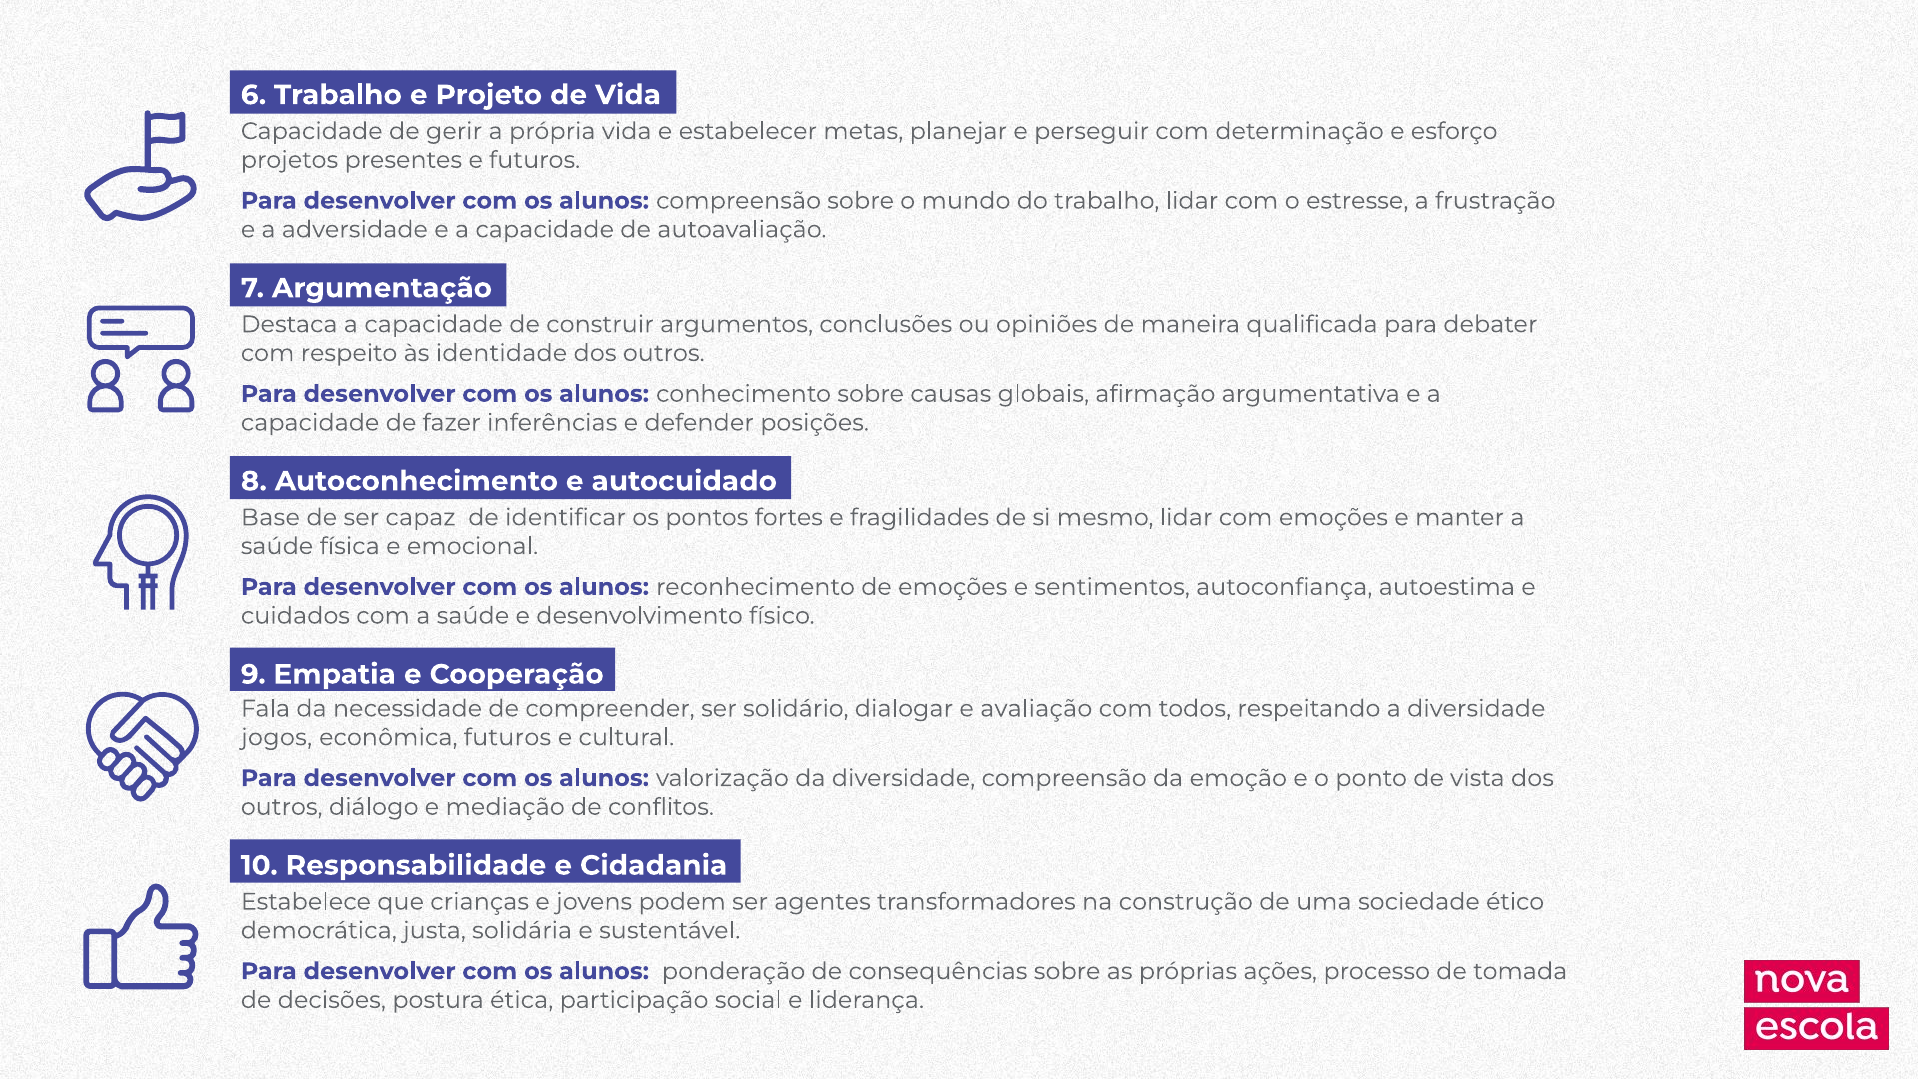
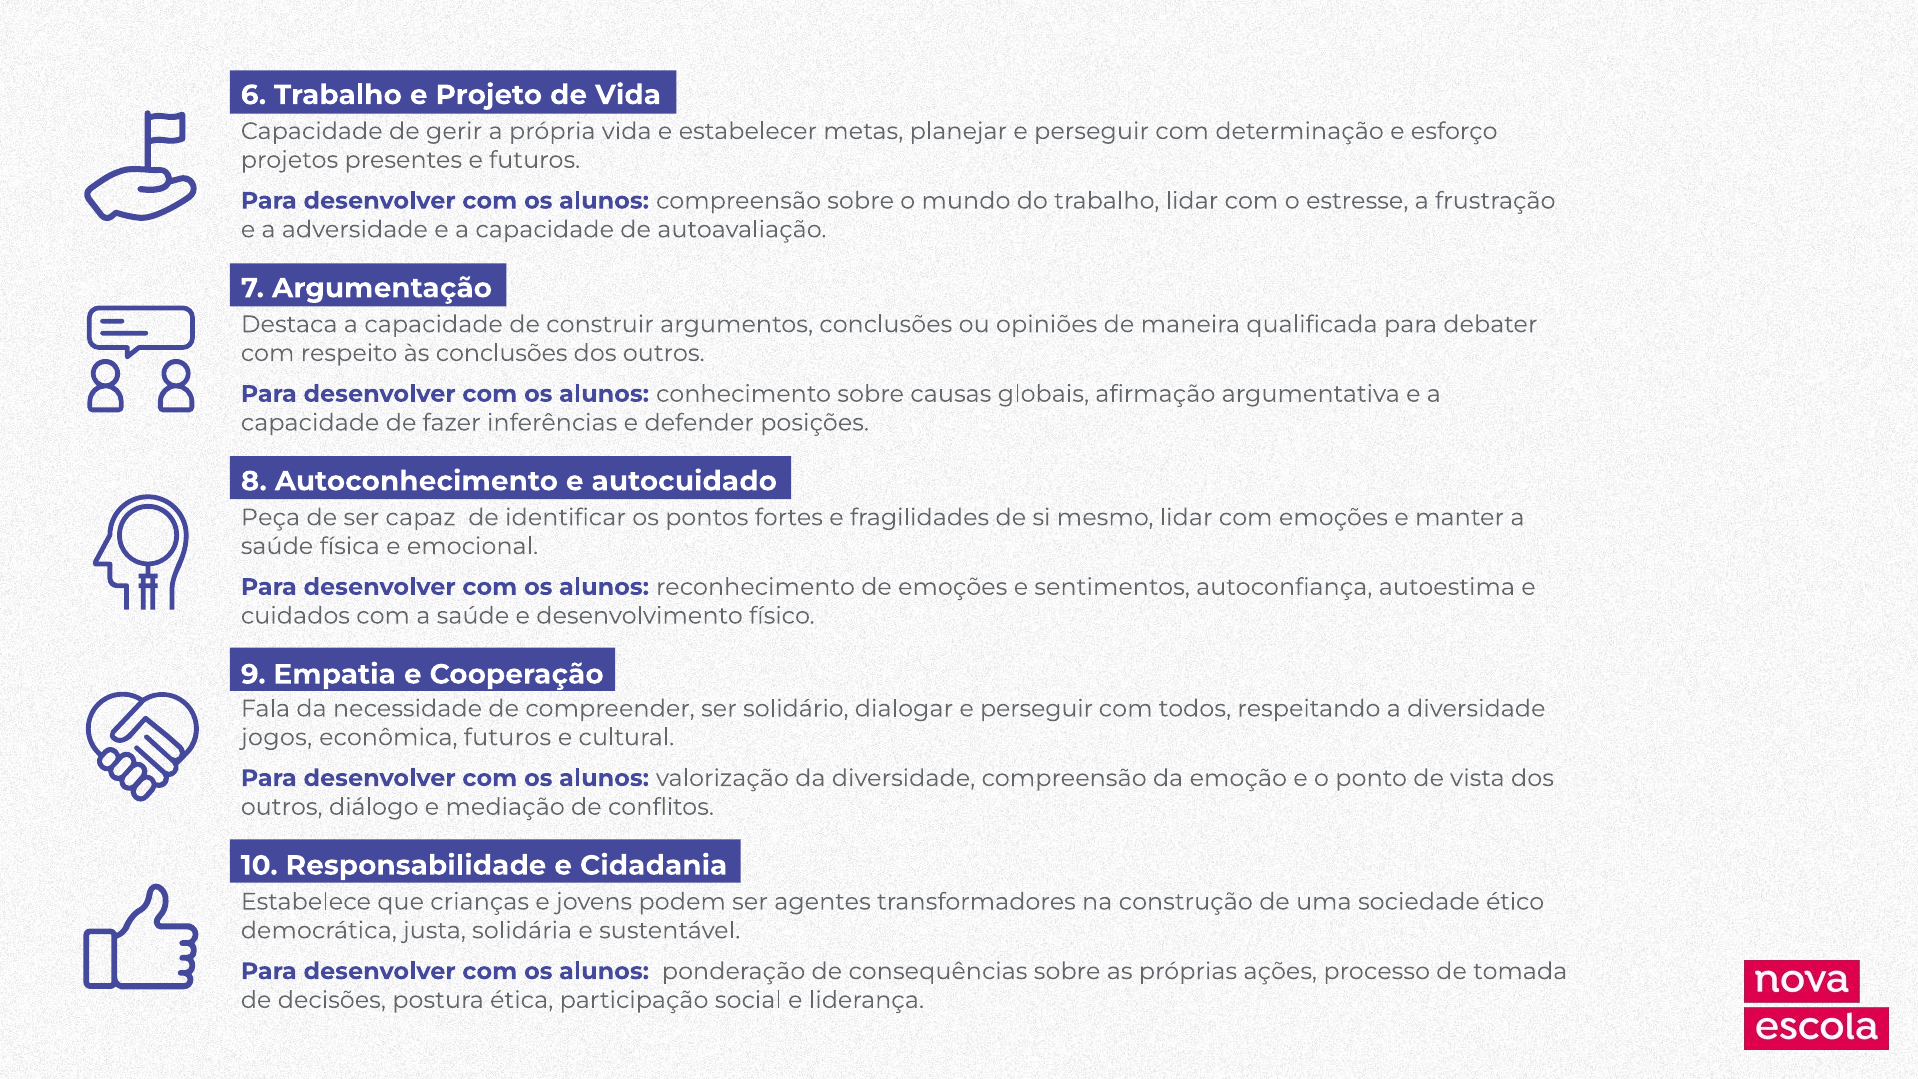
às identidade: identidade -> conclusões (502, 353)
Base: Base -> Peça (270, 517)
dialogar e avaliação: avaliação -> perseguir (1036, 709)
